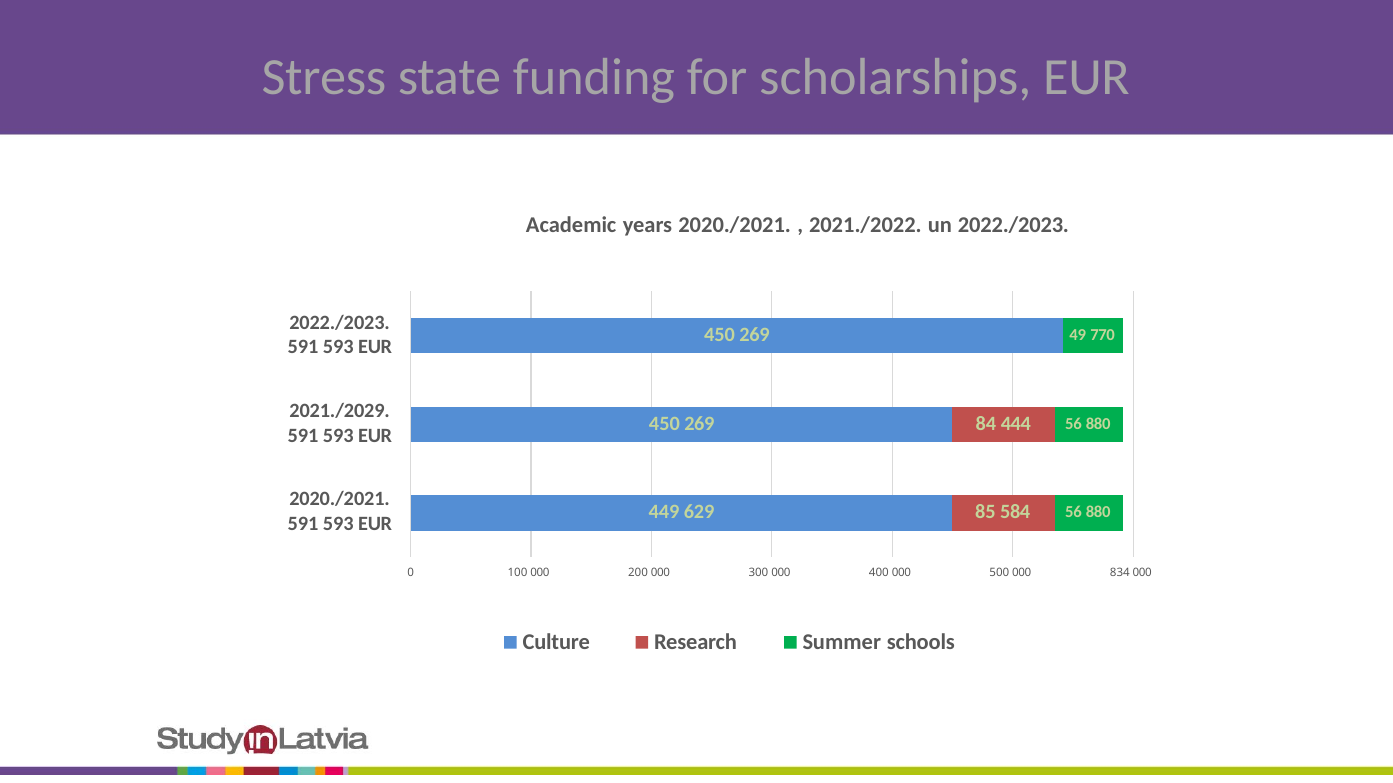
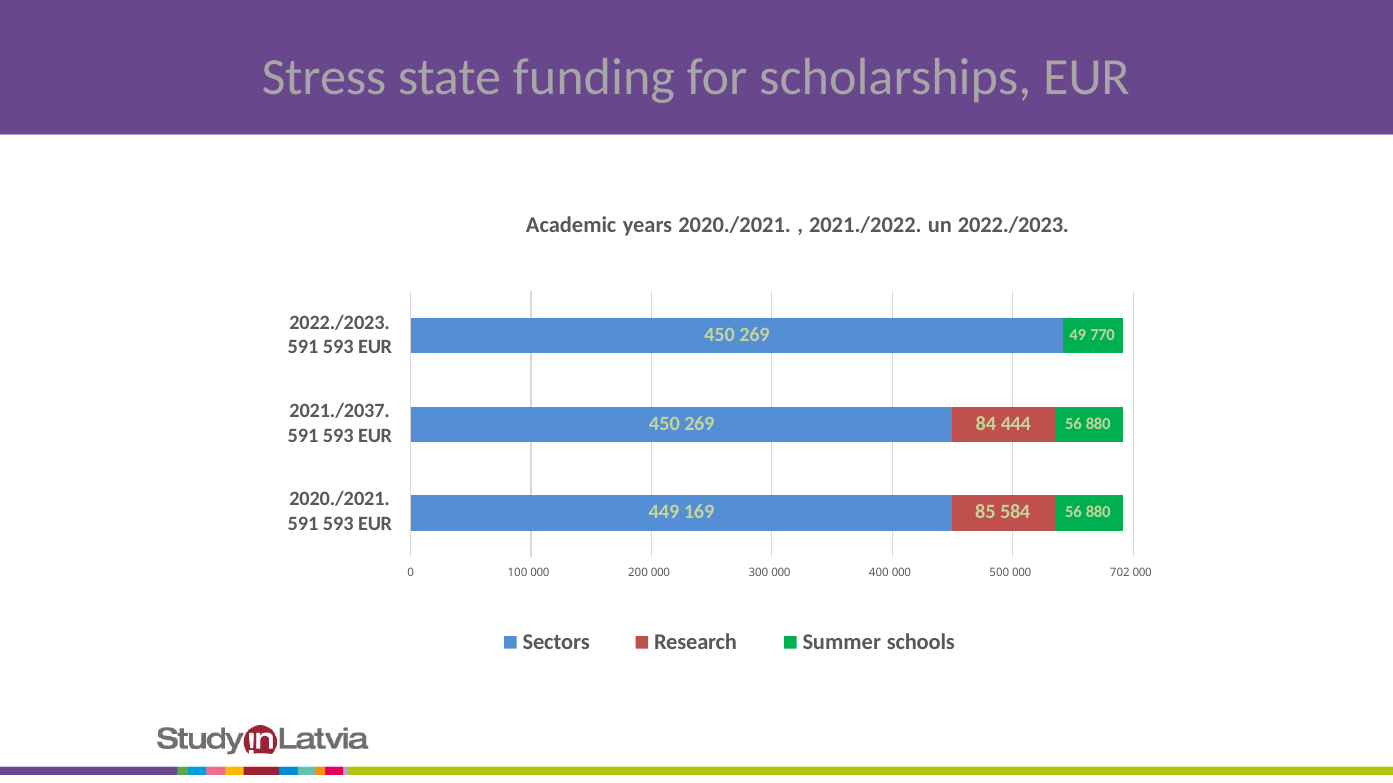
2021./2029: 2021./2029 -> 2021./2037 (340, 411)
629: 629 -> 169 (699, 512)
834: 834 -> 702 (1120, 573)
Culture: Culture -> Sectors (556, 642)
